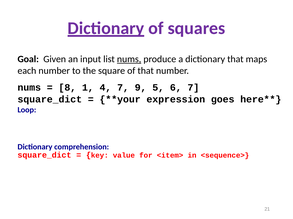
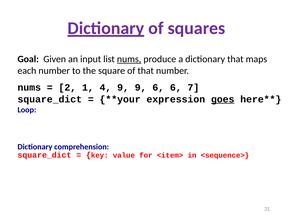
8: 8 -> 2 (67, 88)
4 7: 7 -> 9 (123, 88)
9 5: 5 -> 6 (158, 88)
goes underline: none -> present (223, 100)
